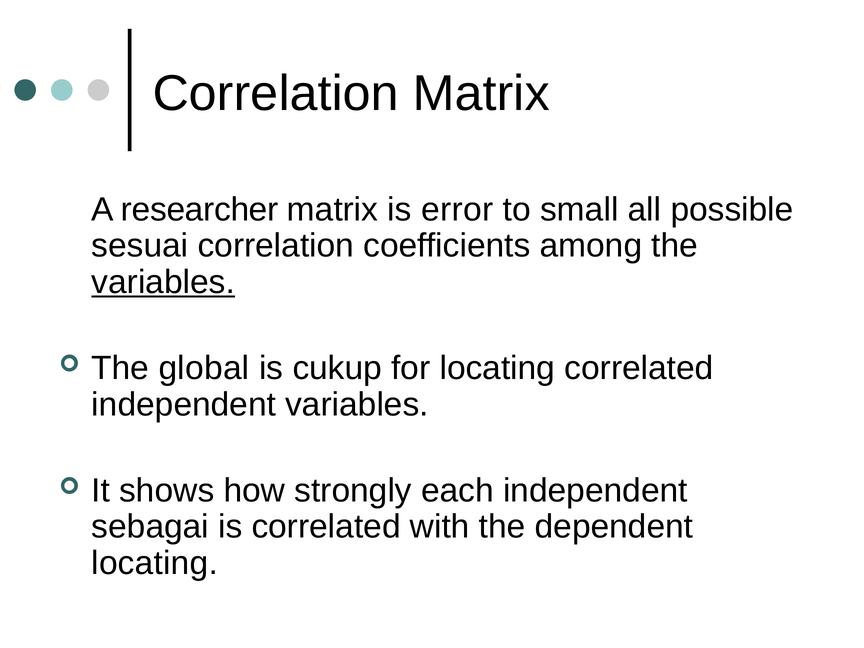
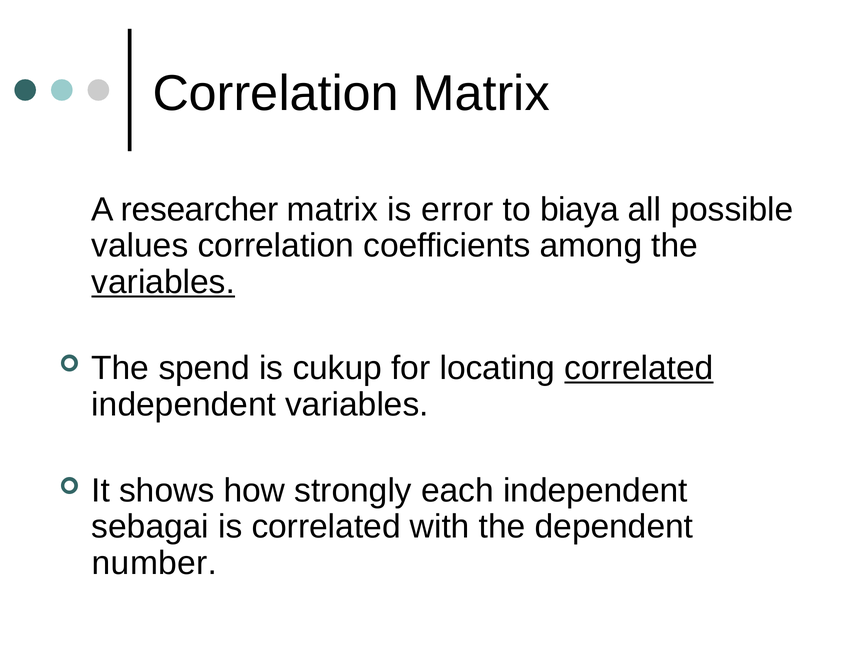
small: small -> biaya (580, 209)
sesuai: sesuai -> values (140, 246)
global: global -> spend (204, 368)
correlated underline: none -> present (639, 368)
locating: locating -> number (155, 563)
